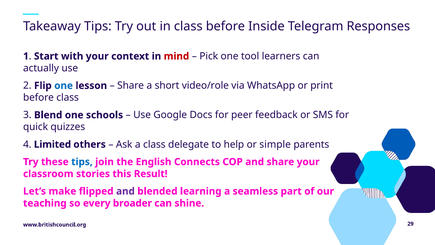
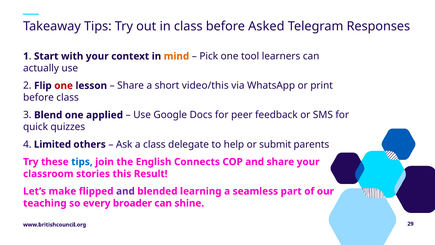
Inside: Inside -> Asked (266, 26)
mind colour: red -> orange (176, 56)
one colour: blue -> red (64, 86)
video/role: video/role -> video/this (205, 86)
schools: schools -> applied (105, 115)
simple: simple -> submit (275, 144)
